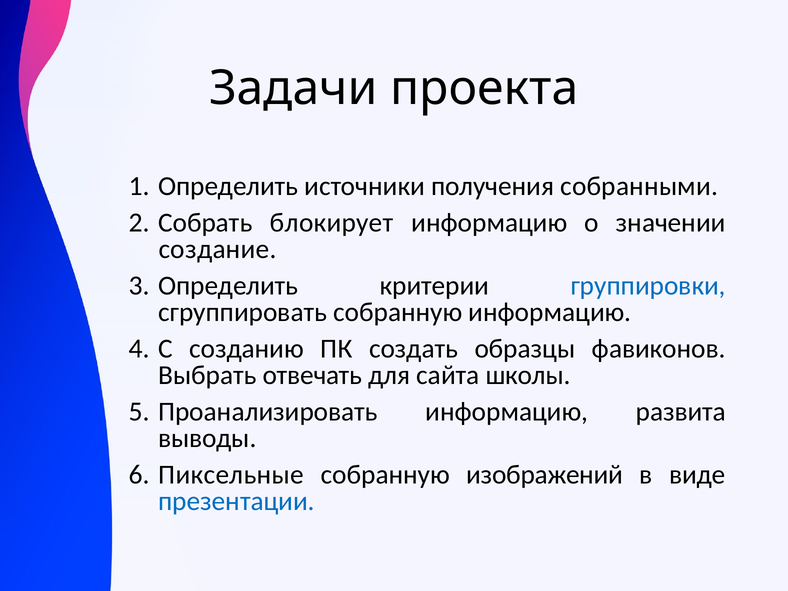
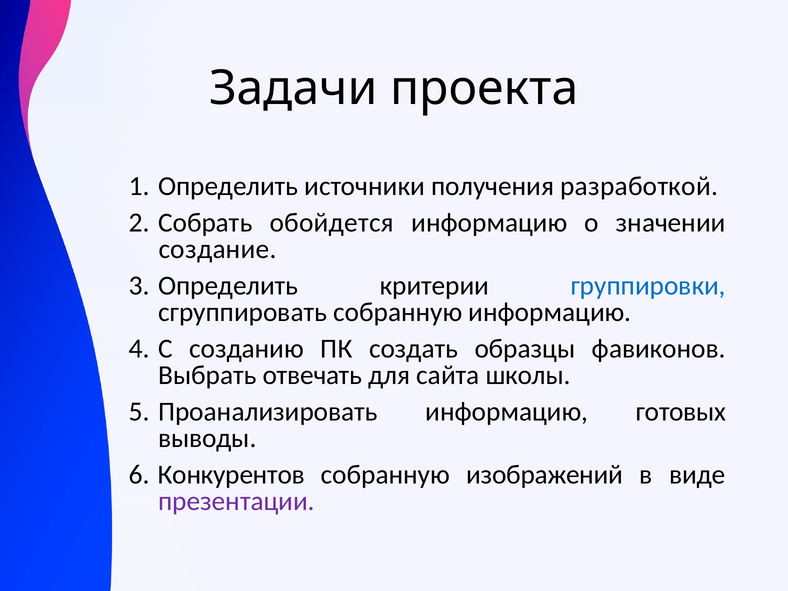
собранными: собранными -> разработкой (639, 186)
блокирует: блокирует -> обойдется (332, 223)
развита: развита -> готовых (681, 412)
Пиксельные: Пиксельные -> Конкурентов (231, 475)
презентации colour: blue -> purple (237, 501)
